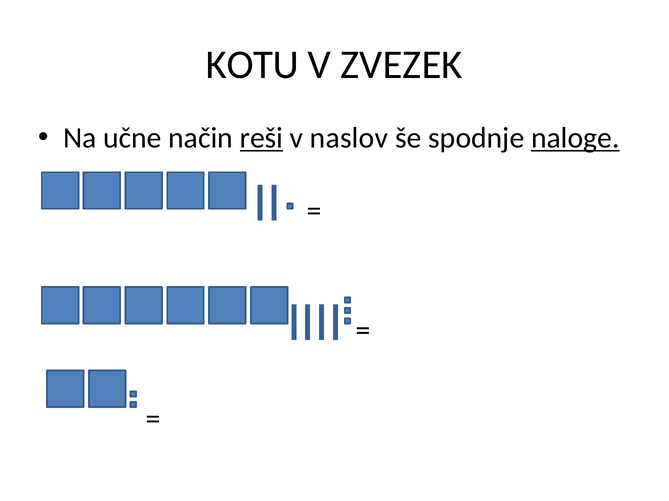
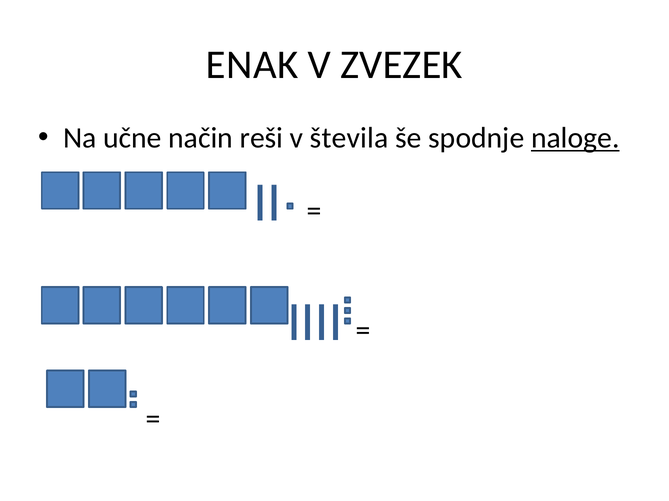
KOTU: KOTU -> ENAK (252, 65)
reši underline: present -> none (261, 138)
naslov: naslov -> števila (349, 138)
